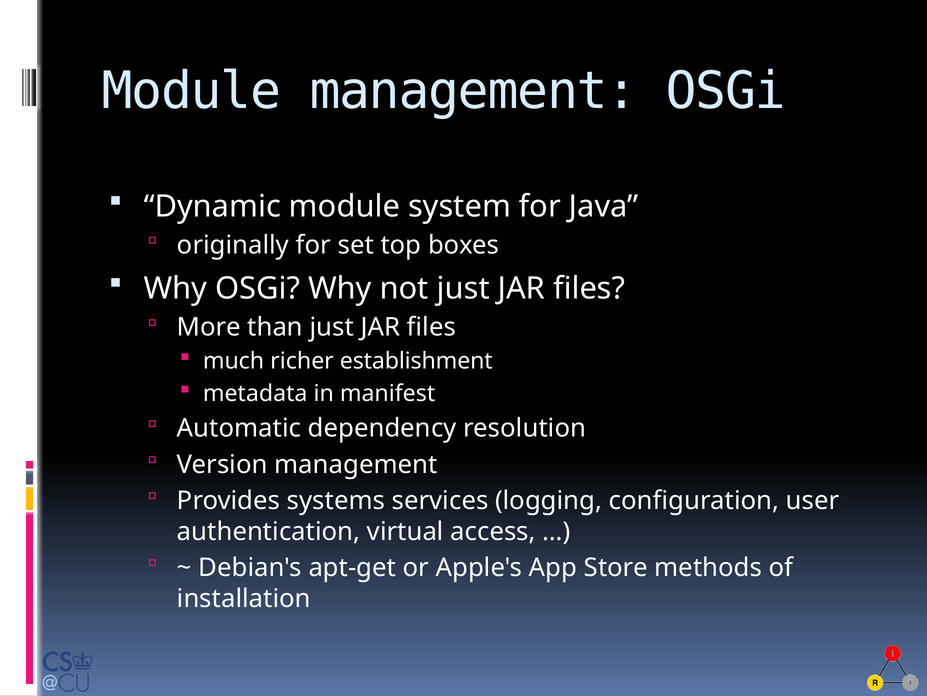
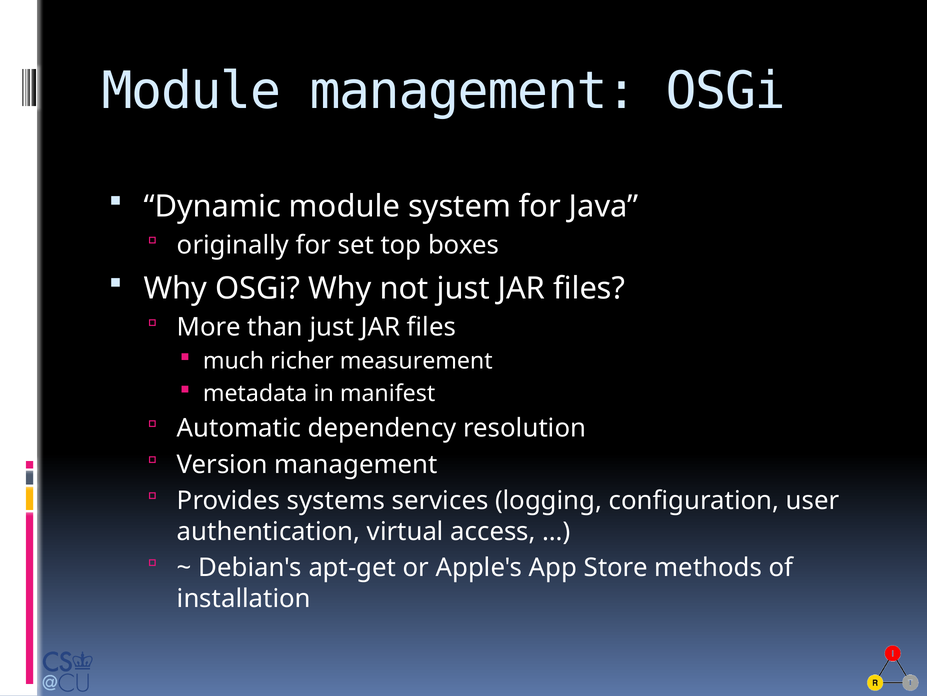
establishment: establishment -> measurement (416, 361)
